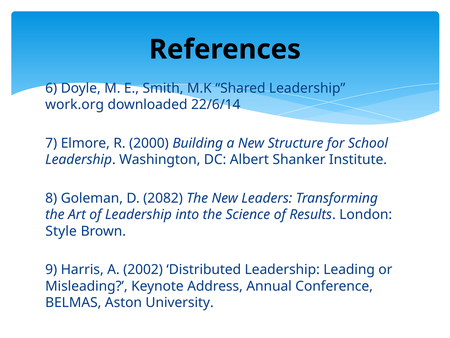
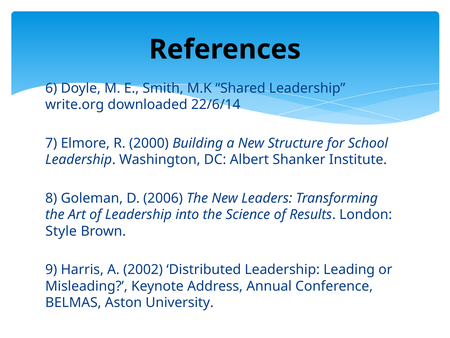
work.org: work.org -> write.org (75, 105)
2082: 2082 -> 2006 (163, 198)
